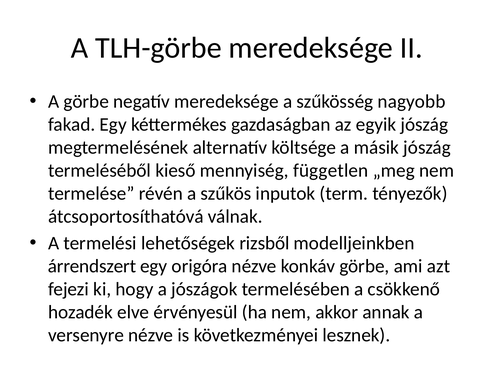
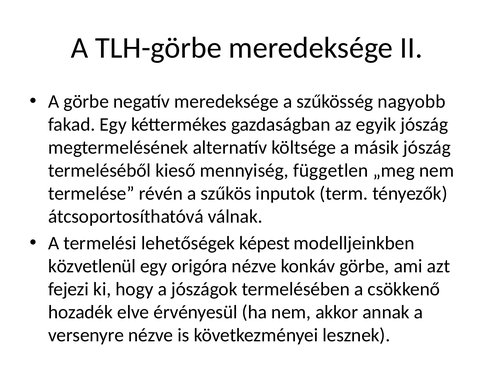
rizsből: rizsből -> képest (264, 244)
árrendszert: árrendszert -> közvetlenül (92, 267)
